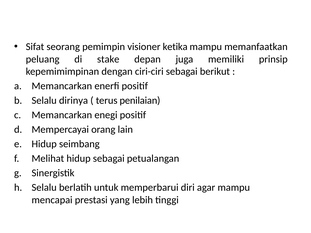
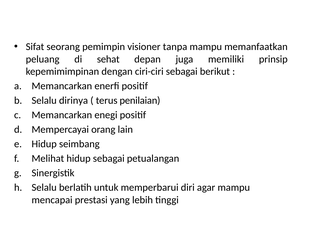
ketika: ketika -> tanpa (175, 47)
stake: stake -> sehat (108, 59)
